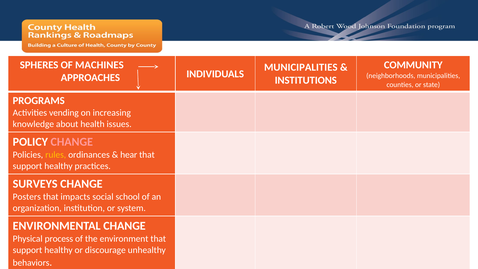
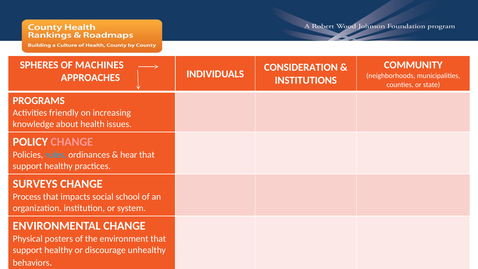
MUNICIPALITIES: MUNICIPALITIES -> CONSIDERATION (301, 67)
vending: vending -> friendly (64, 113)
rules colour: yellow -> light blue (56, 155)
Posters: Posters -> Process (27, 197)
process: process -> posters (59, 239)
